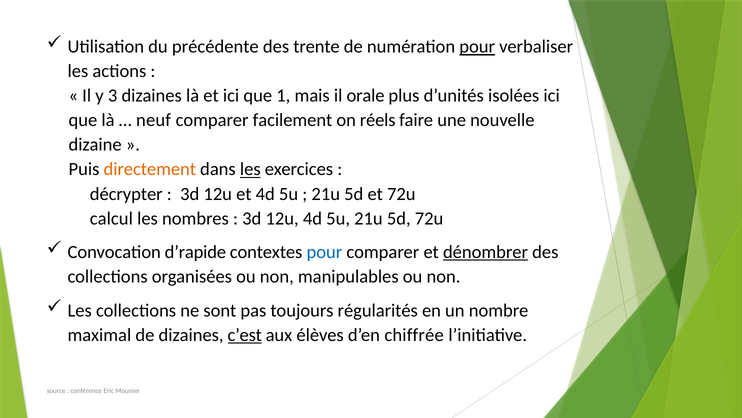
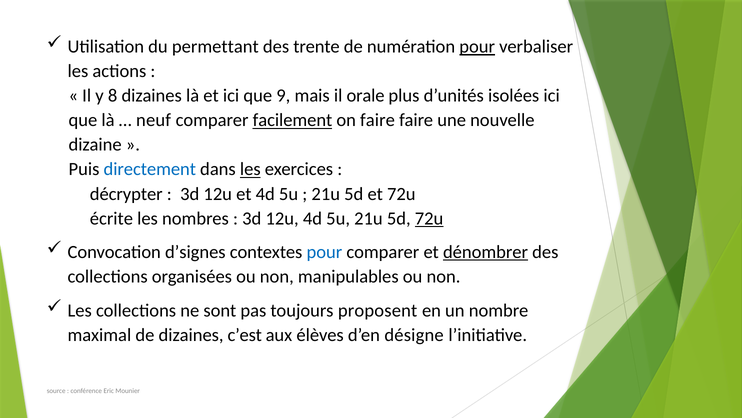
précédente: précédente -> permettant (215, 47)
3: 3 -> 8 (113, 96)
1: 1 -> 9 (283, 96)
facilement underline: none -> present (292, 120)
on réels: réels -> faire (378, 120)
directement colour: orange -> blue (150, 169)
calcul: calcul -> écrite (111, 218)
72u underline: none -> present (429, 218)
d’rapide: d’rapide -> d’signes (195, 252)
régularités: régularités -> proposent (378, 310)
c’est underline: present -> none (245, 334)
chiffrée: chiffrée -> désigne (414, 334)
